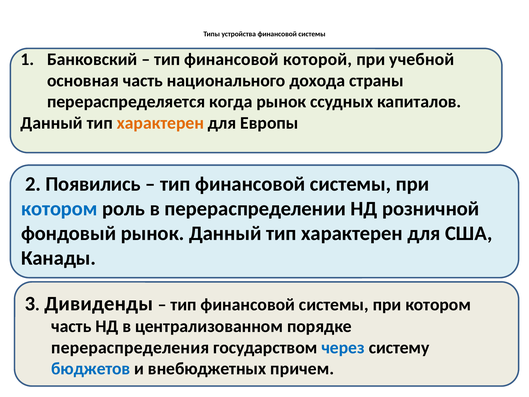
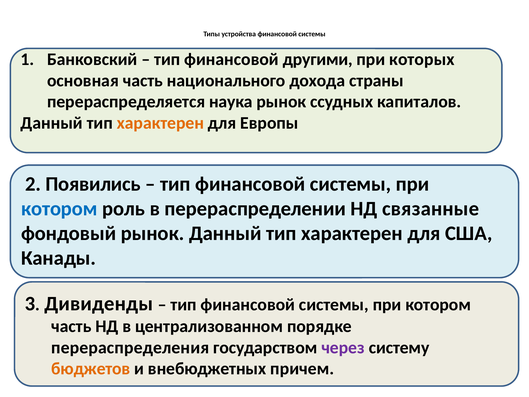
которой: которой -> другими (318, 59)
учебной: учебной -> которых (422, 59)
когда: когда -> наука (231, 102)
розничной: розничной -> связанные (431, 209)
через colour: blue -> purple (343, 347)
бюджетов colour: blue -> orange (91, 368)
